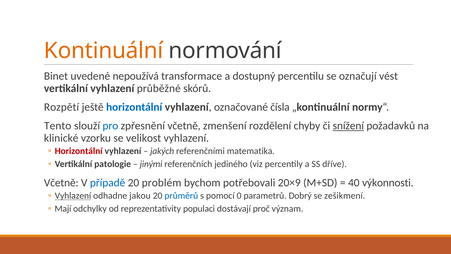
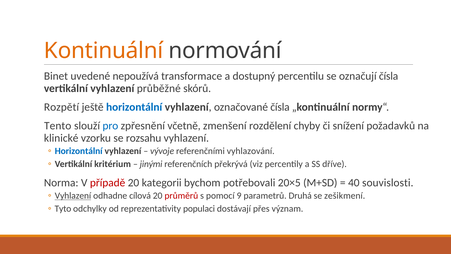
označují vést: vést -> čísla (389, 76)
snížení underline: present -> none (348, 126)
velikost: velikost -> rozsahu (144, 138)
Horizontální colour: red -> blue (79, 151)
jakých: jakých -> vývoje (162, 151)
matematika: matematika -> vyhlazování (251, 151)
patologie: patologie -> kritérium (113, 164)
jediného: jediného -> překrývá (231, 164)
Včetně: Včetně -> Norma (61, 183)
případě colour: blue -> red (108, 183)
problém: problém -> kategorii (162, 183)
20×9: 20×9 -> 20×5 (289, 183)
výkonnosti: výkonnosti -> souvislosti (388, 183)
jakou: jakou -> cílová (140, 196)
průměrů colour: blue -> red (181, 196)
0: 0 -> 9 (239, 196)
Dobrý: Dobrý -> Druhá (300, 196)
Mají: Mají -> Tyto (63, 209)
proč: proč -> přes (261, 209)
